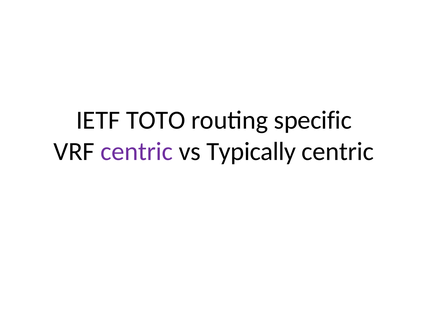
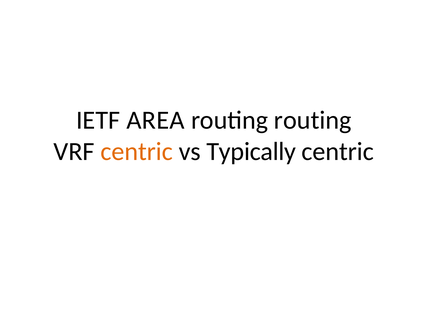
TOTO: TOTO -> AREA (156, 120)
routing specific: specific -> routing (313, 120)
centric colour: purple -> orange (137, 152)
